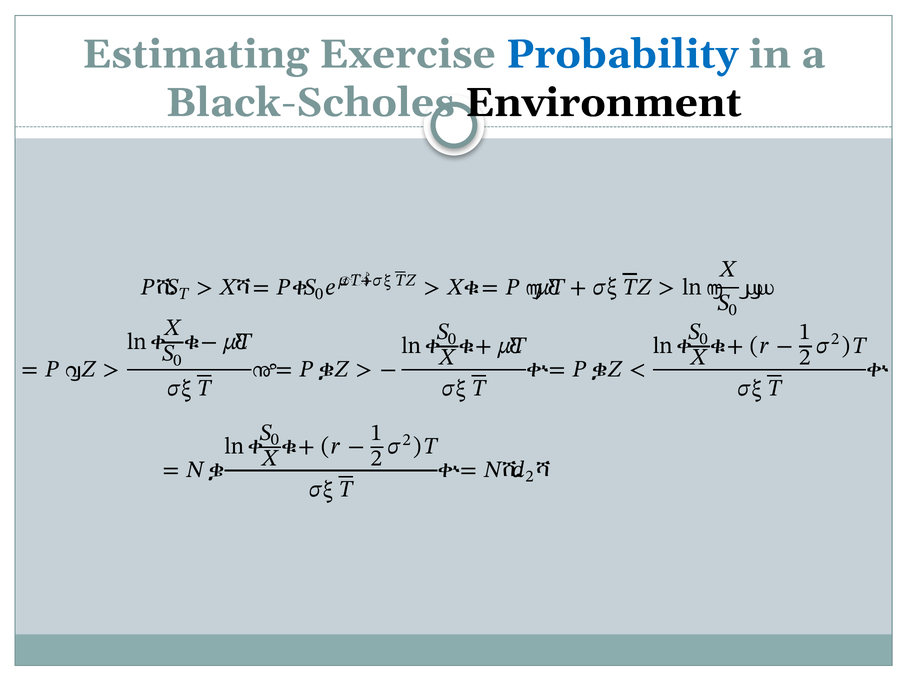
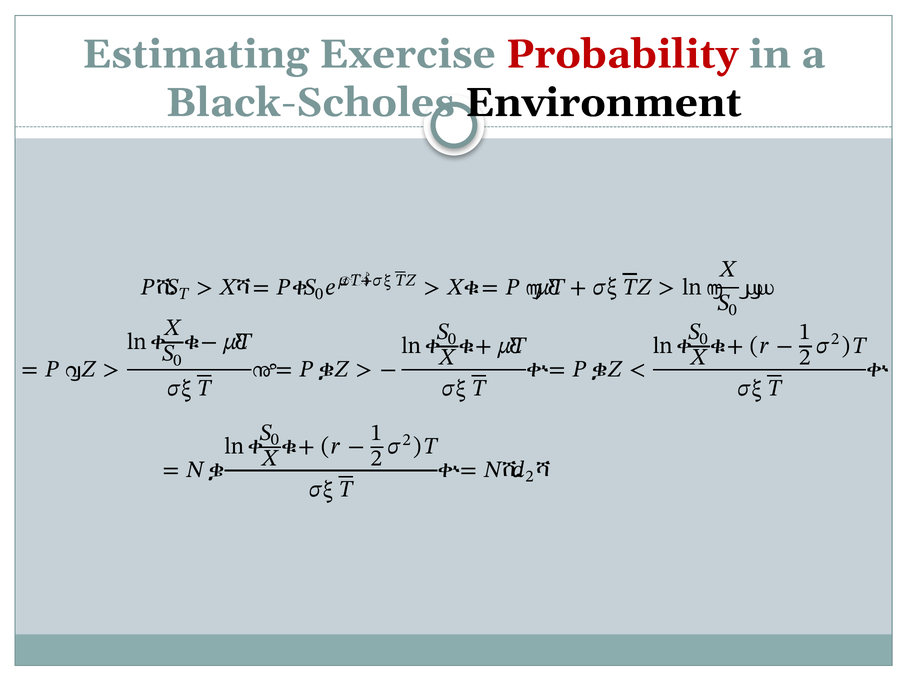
Probability colour: blue -> red (622, 54)
